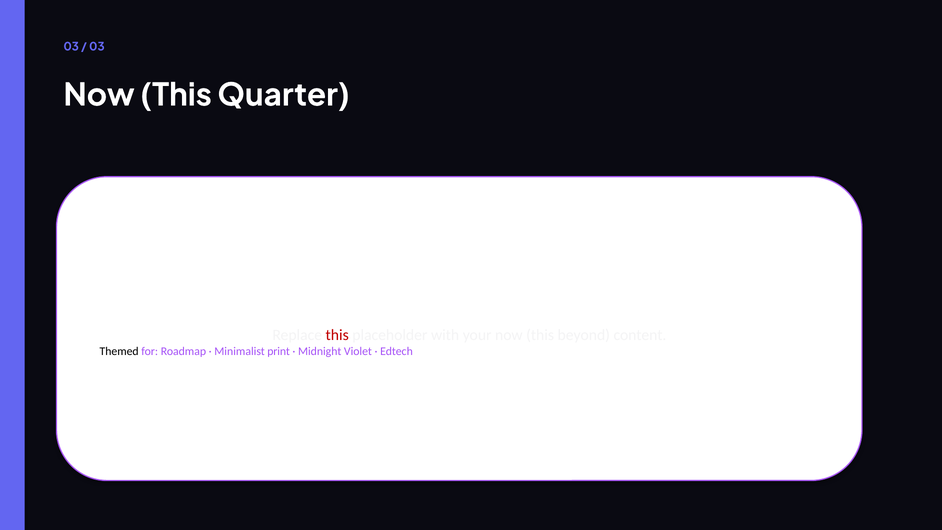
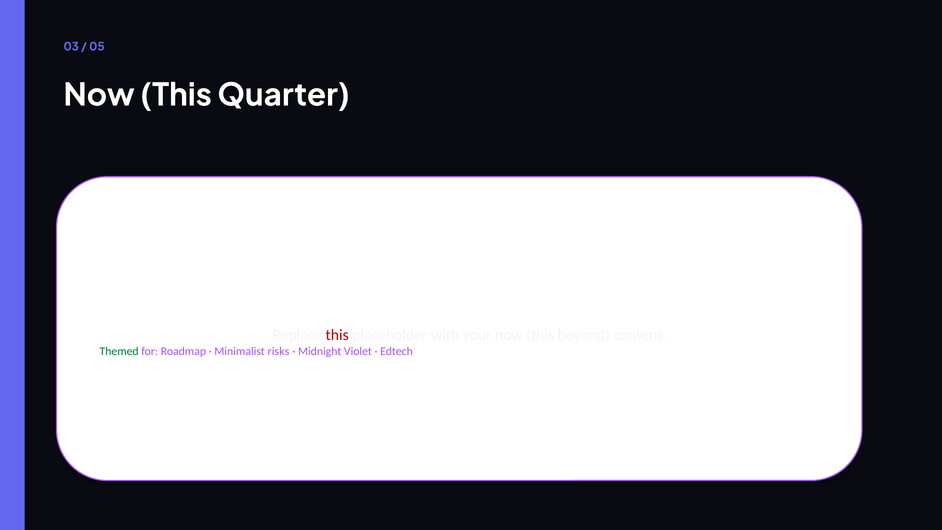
03: 03 -> 05 (97, 47)
Themed colour: black -> green (119, 351)
print: print -> risks (278, 351)
